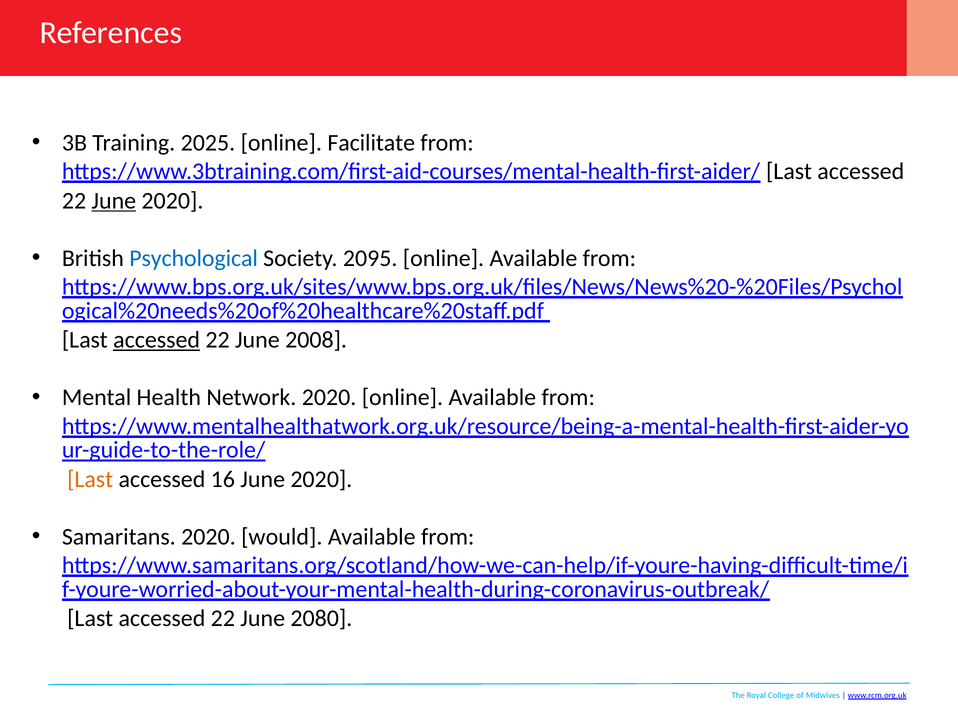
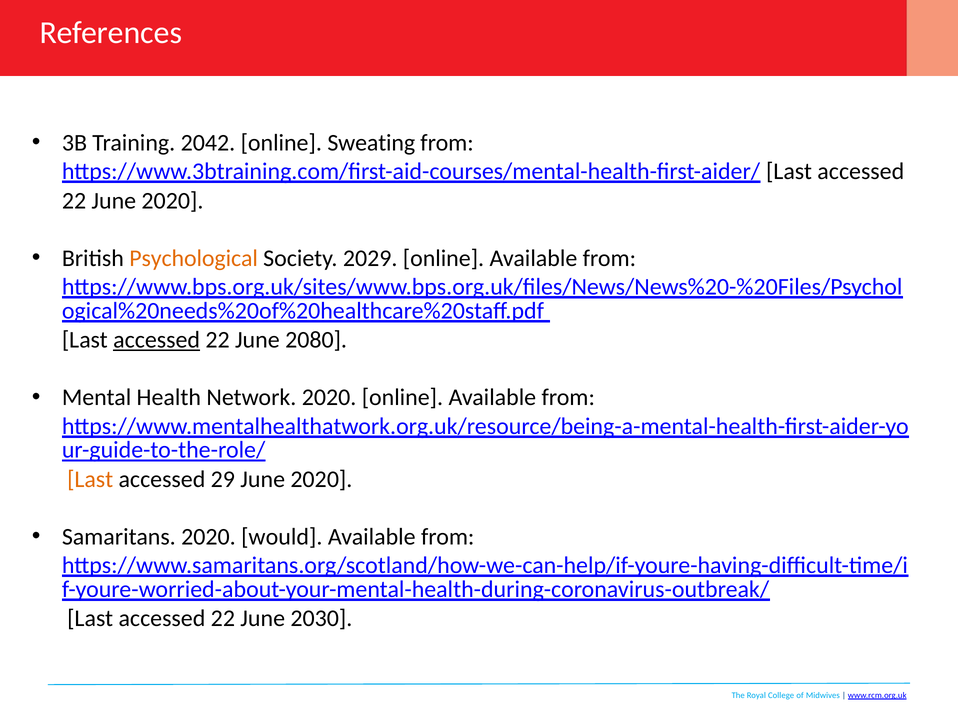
2025: 2025 -> 2042 (208, 143)
Facilitate: Facilitate -> Sweating (371, 143)
June underline: present -> none (114, 201)
Psychological colour: blue -> orange (194, 258)
2095: 2095 -> 2029 (370, 258)
2008: 2008 -> 2080 (316, 340)
16: 16 -> 29 (223, 480)
2080: 2080 -> 2030 (321, 619)
